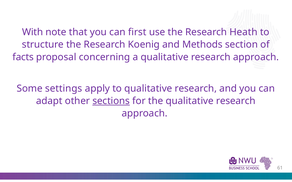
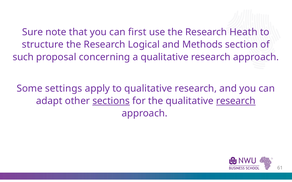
With: With -> Sure (33, 32)
Koenig: Koenig -> Logical (144, 45)
facts: facts -> such (23, 57)
research underline: none -> present (236, 101)
